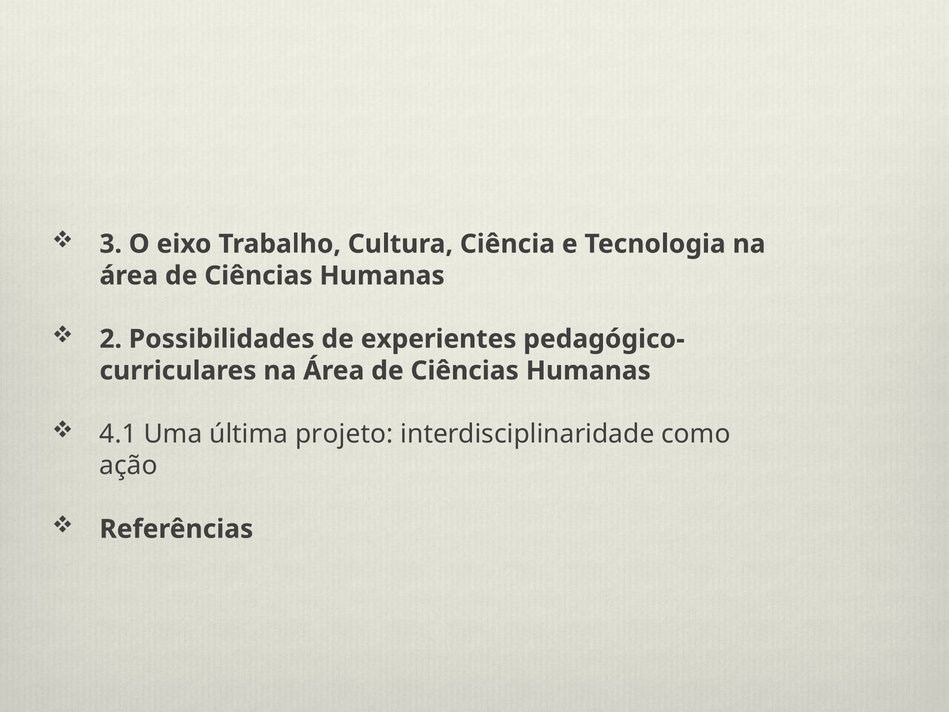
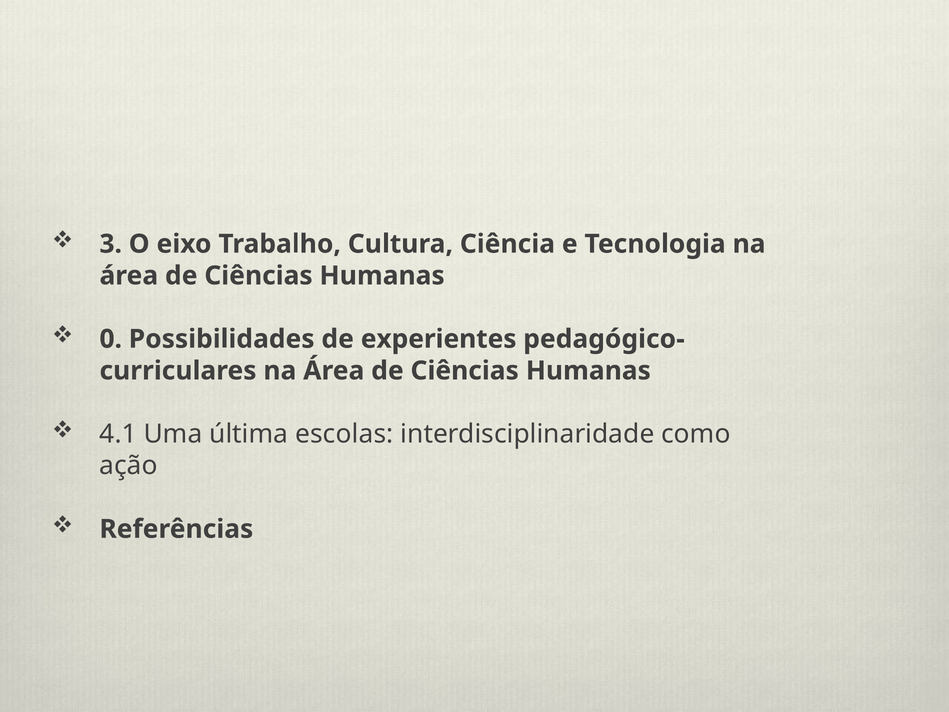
2: 2 -> 0 (111, 339)
projeto: projeto -> escolas (344, 434)
